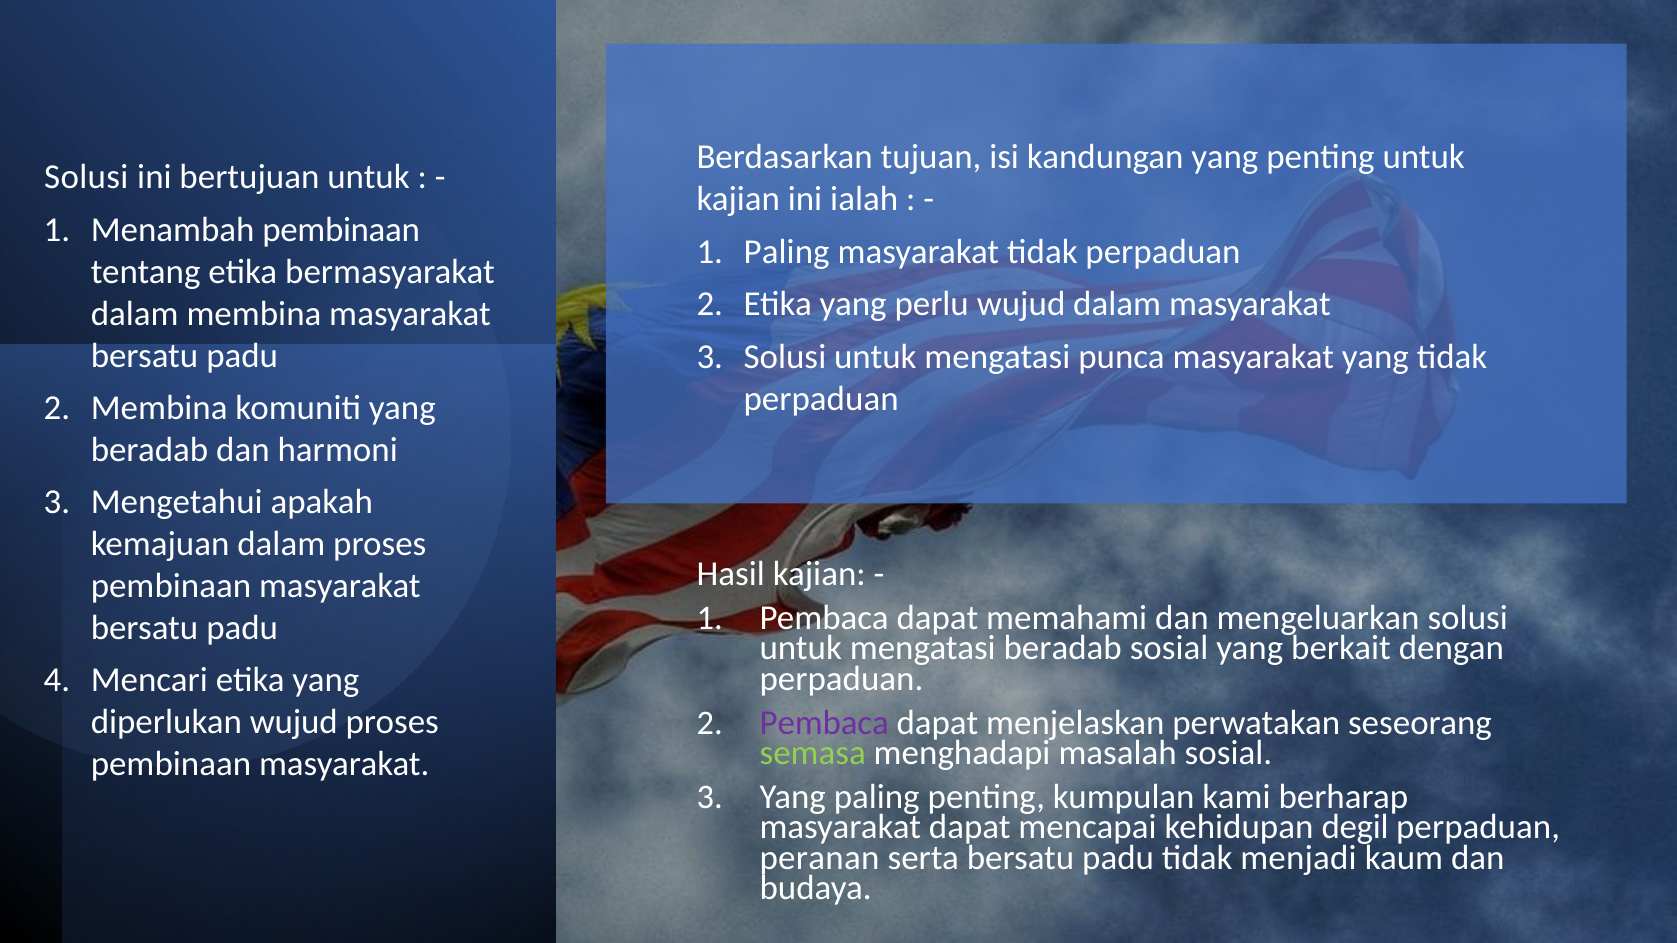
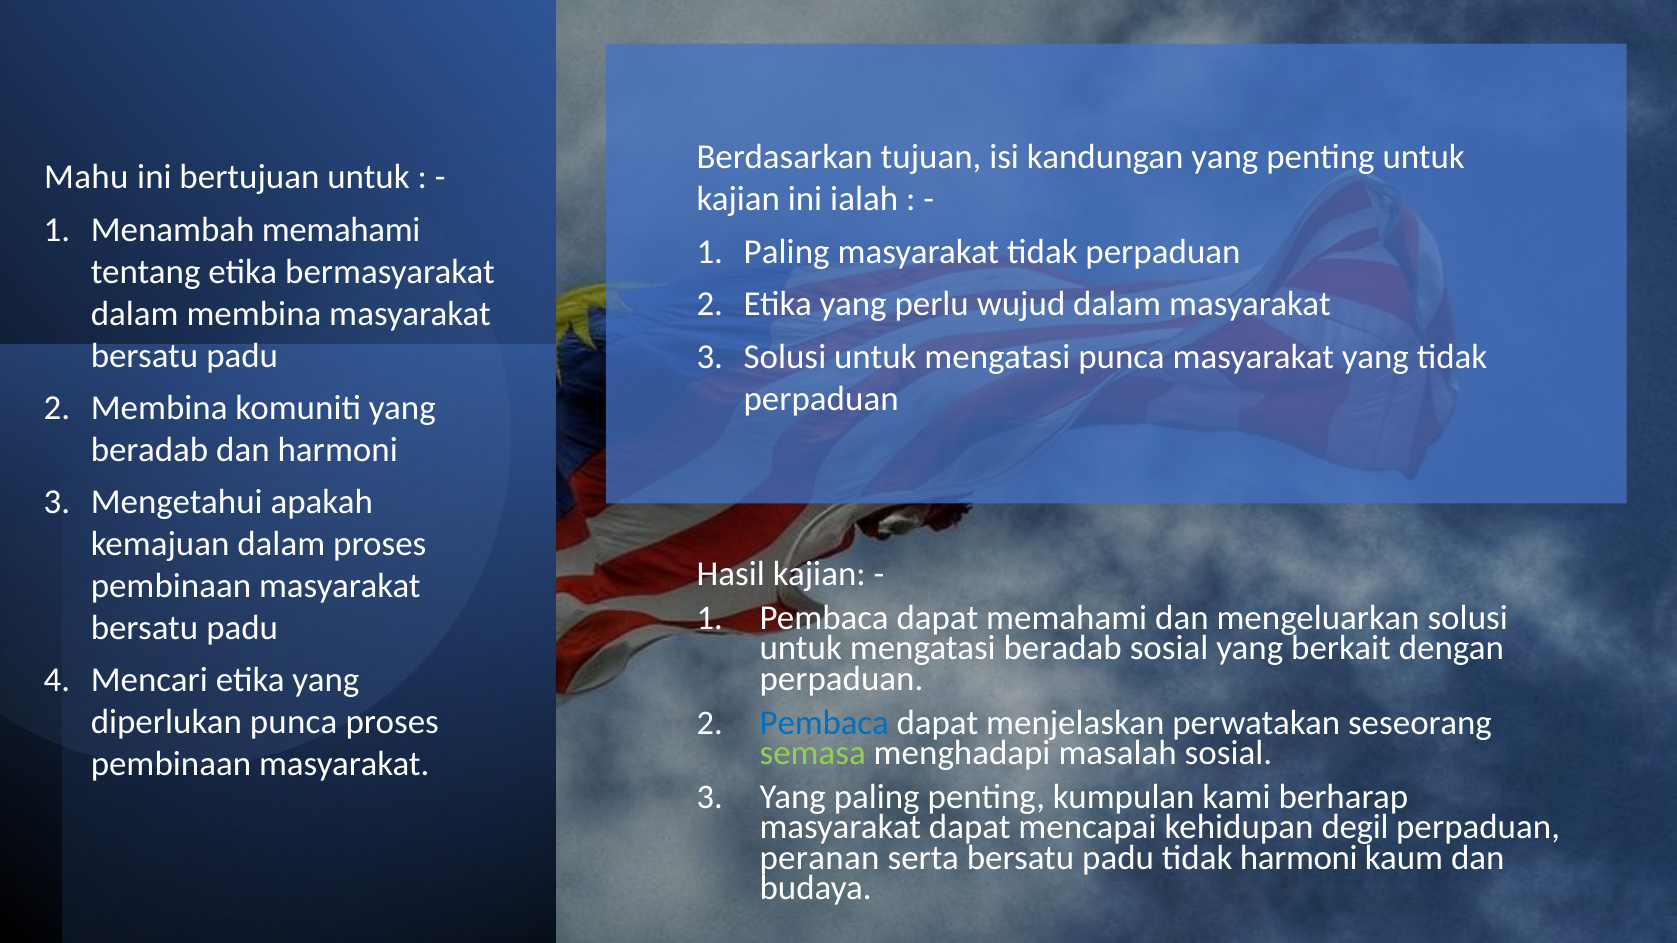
Solusi: Solusi -> Mahu (86, 177)
Menambah pembinaan: pembinaan -> memahami (341, 230)
diperlukan wujud: wujud -> punca (294, 723)
Pembaca colour: purple -> blue (824, 723)
tidak menjadi: menjadi -> harmoni (1299, 858)
